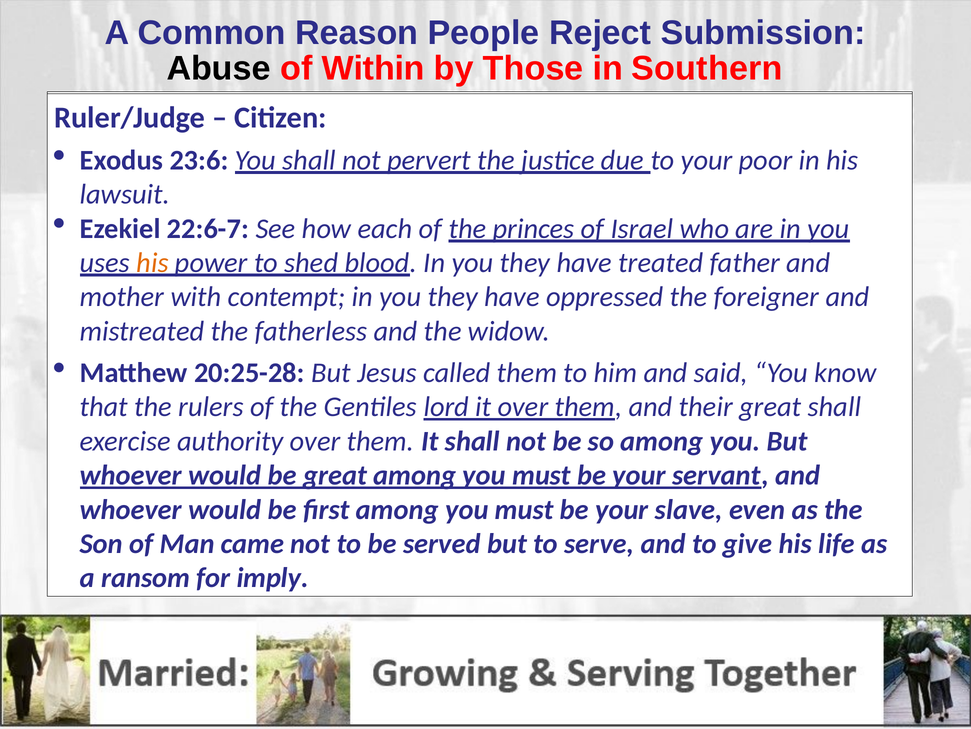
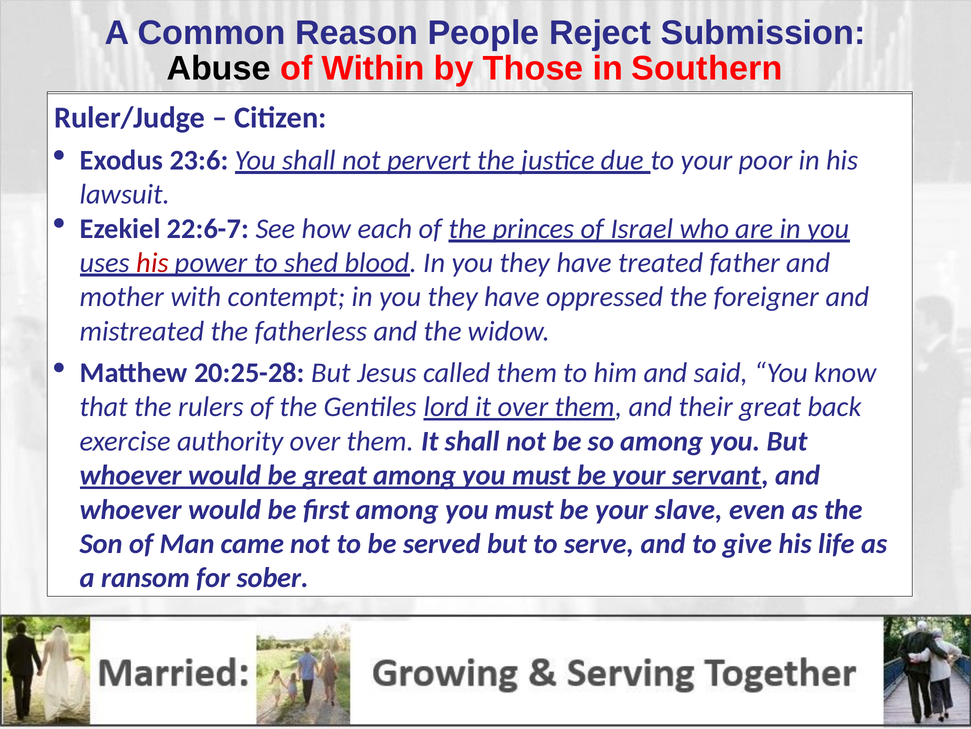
his colour: orange -> red (153, 263)
shall: shall -> back (835, 407)
imply: imply -> sober (273, 577)
